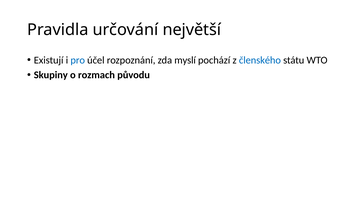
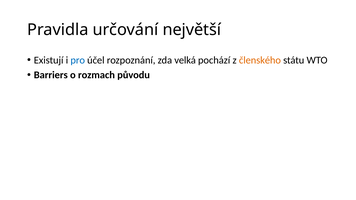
myslí: myslí -> velká (185, 60)
členského colour: blue -> orange (260, 60)
Skupiny: Skupiny -> Barriers (51, 75)
